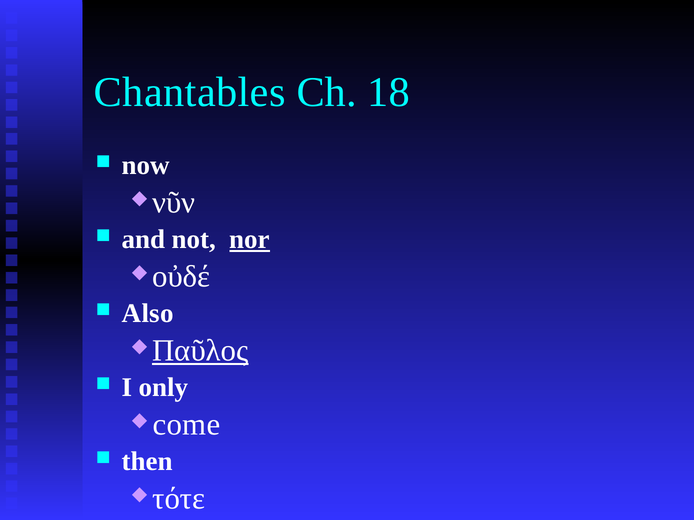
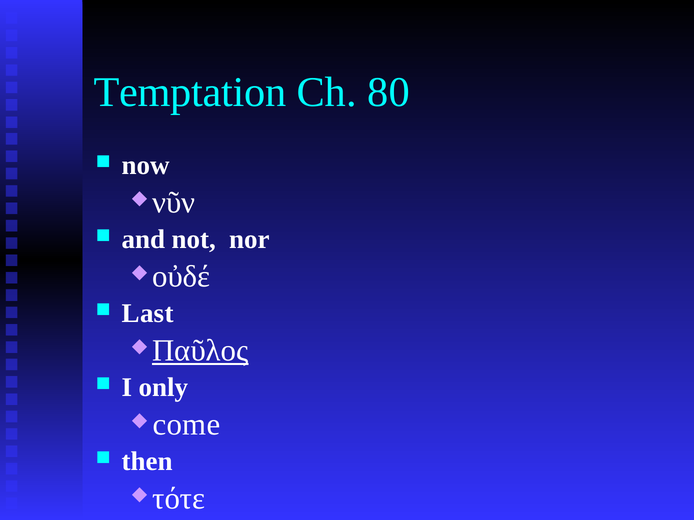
Chantables: Chantables -> Temptation (190, 93)
18: 18 -> 80 (389, 93)
nor underline: present -> none (250, 240)
Also: Also -> Last (148, 314)
